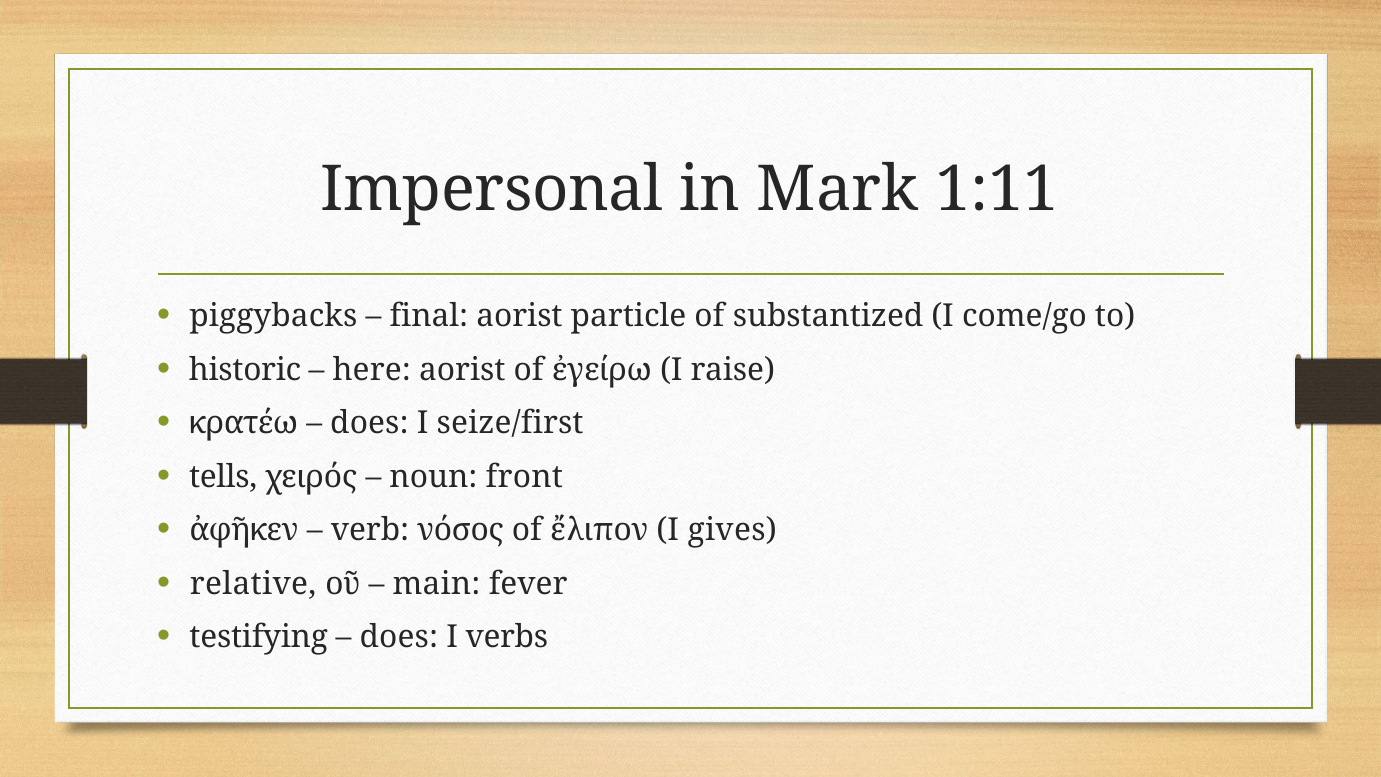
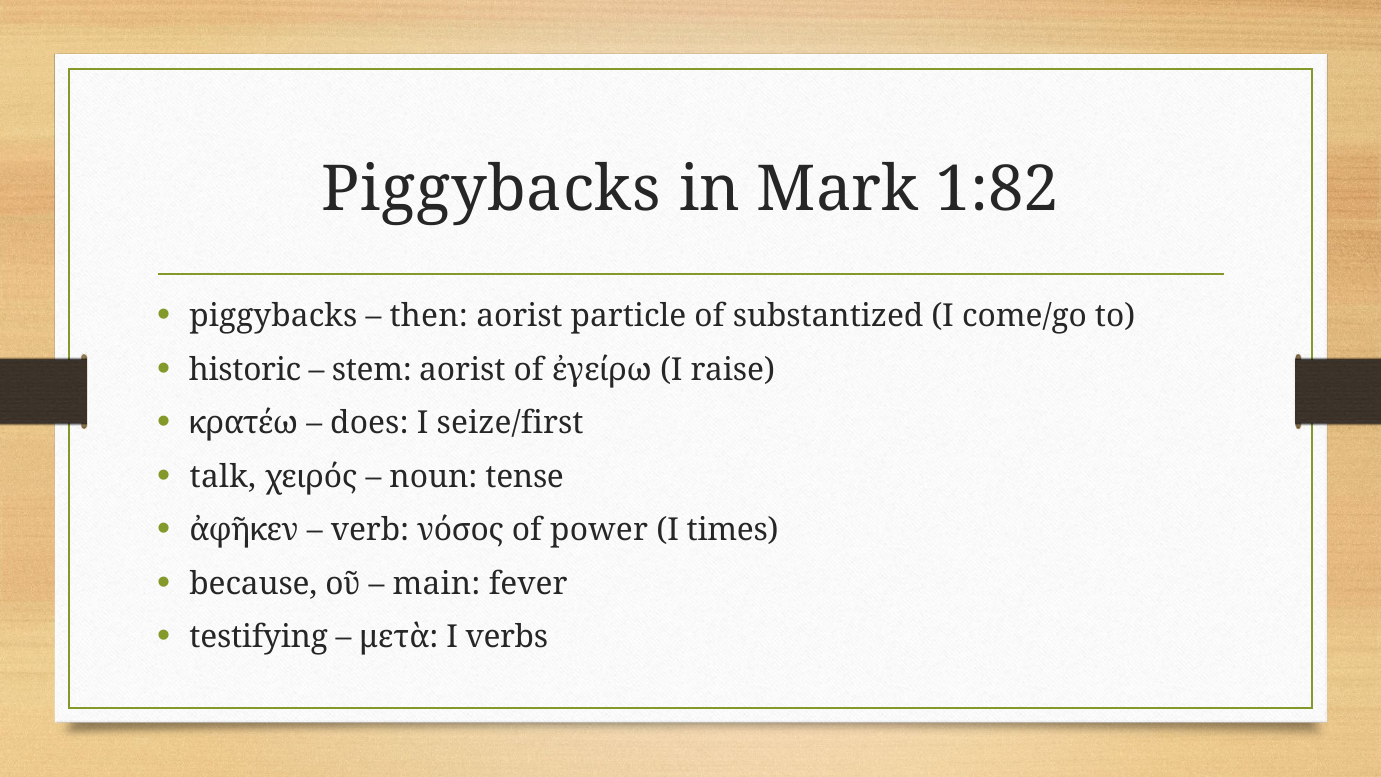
Impersonal: Impersonal -> Piggybacks (492, 189)
1:11: 1:11 -> 1:82 (997, 189)
final: final -> then (429, 316)
here: here -> stem (372, 370)
tells: tells -> talk (223, 477)
front: front -> tense (525, 477)
ἔλιπον: ἔλιπον -> power (599, 530)
gives: gives -> times (733, 530)
relative: relative -> because (253, 584)
does: does -> μετὰ (399, 637)
